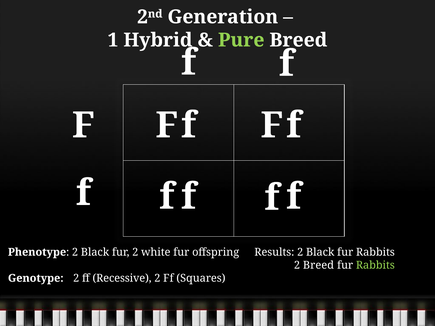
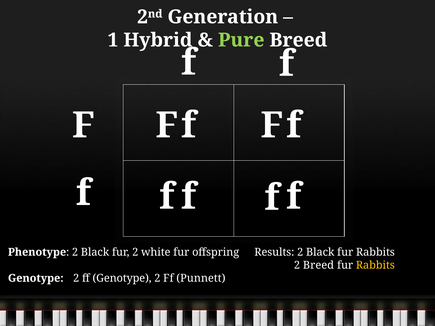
Rabbits colour: light green -> yellow (375, 265)
ff Recessive: Recessive -> Genotype (122, 278)
Squares: Squares -> Punnett (201, 278)
